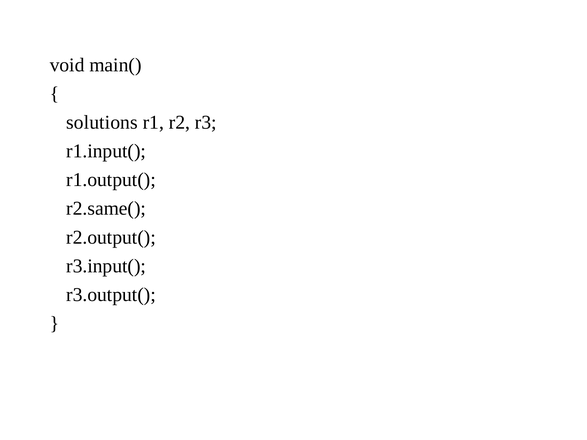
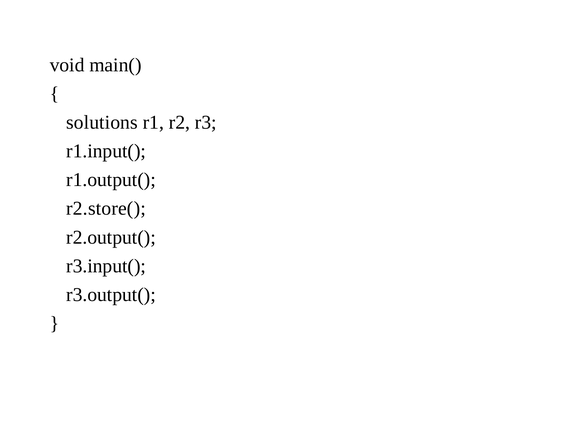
r2.same(: r2.same( -> r2.store( (106, 209)
